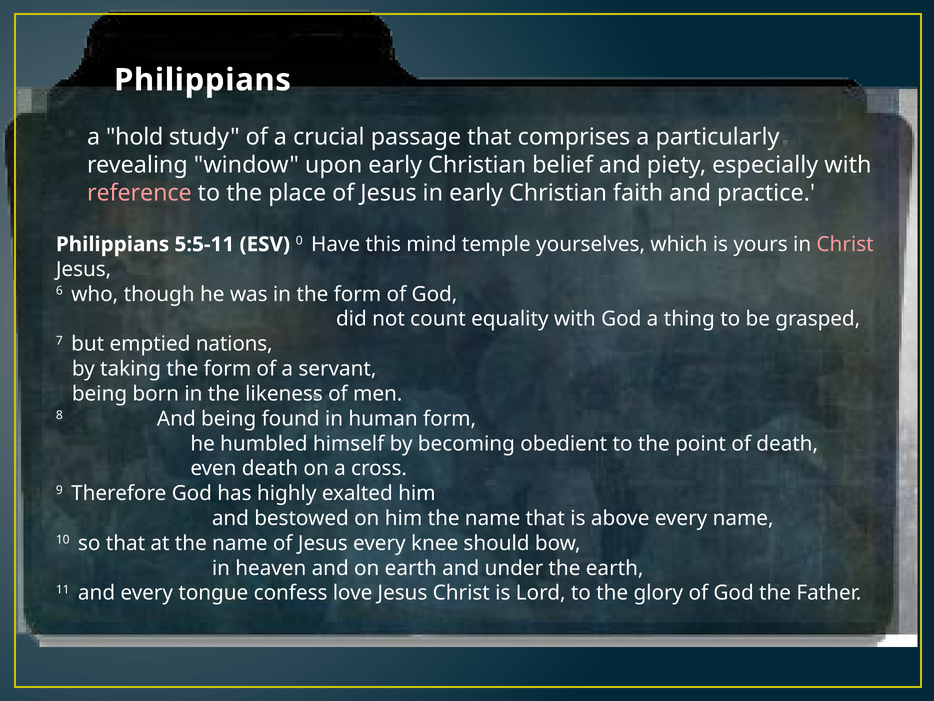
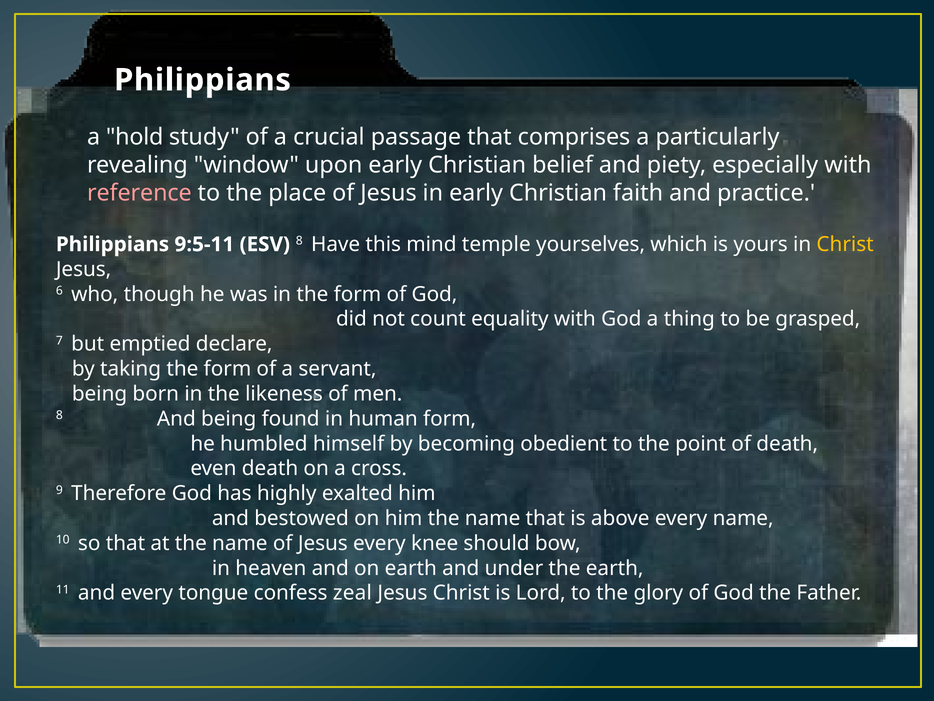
5:5-11: 5:5-11 -> 9:5-11 (204, 244)
ESV 0: 0 -> 8 (299, 241)
Christ colour: pink -> yellow (845, 244)
nations: nations -> declare (234, 344)
love: love -> zeal (352, 593)
